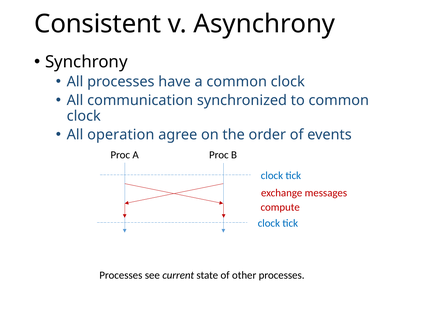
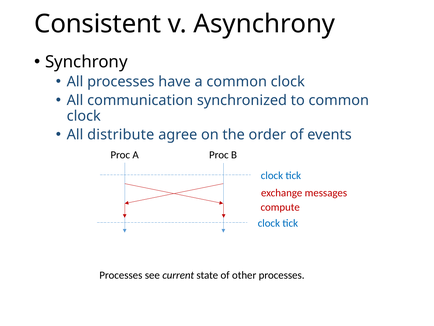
operation: operation -> distribute (121, 135)
